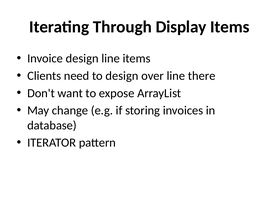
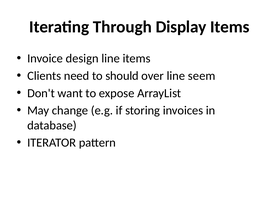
to design: design -> should (122, 76)
there: there -> seem (202, 76)
